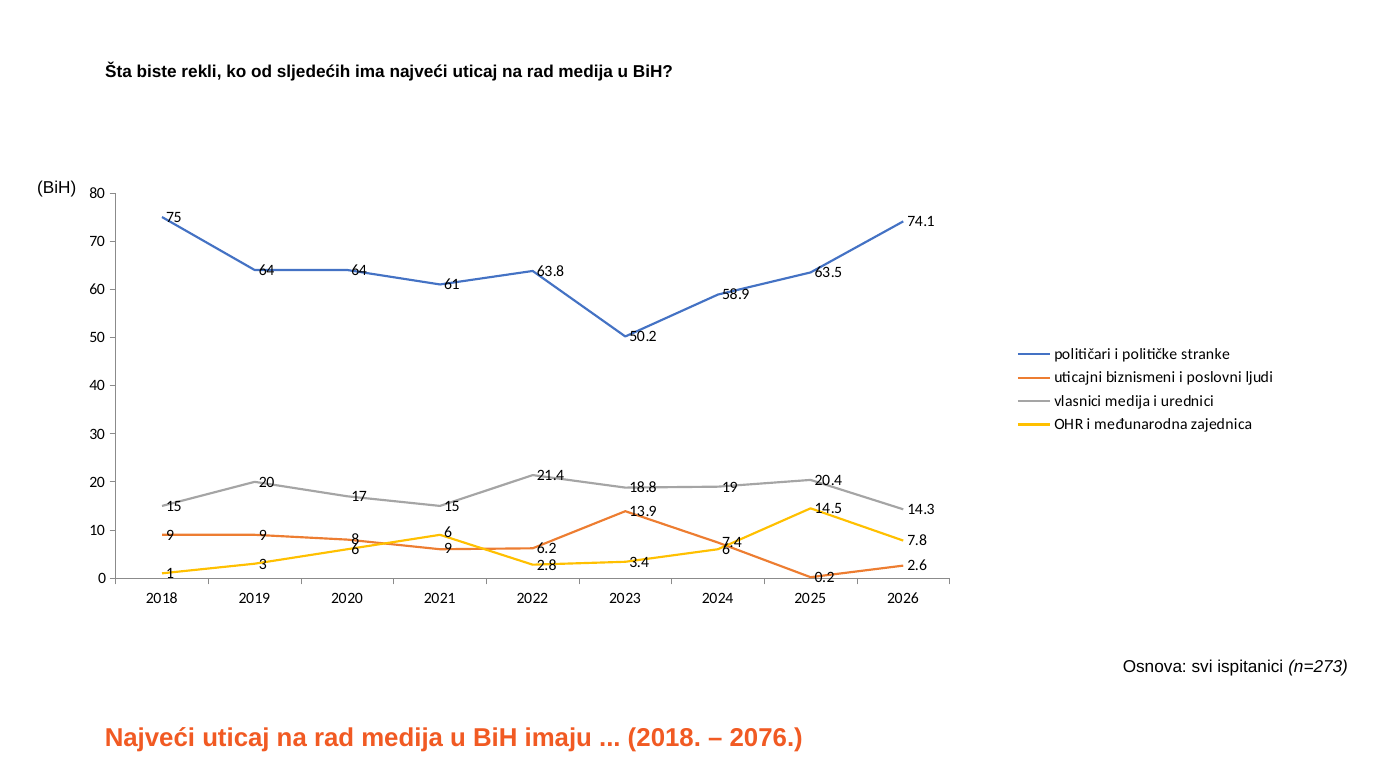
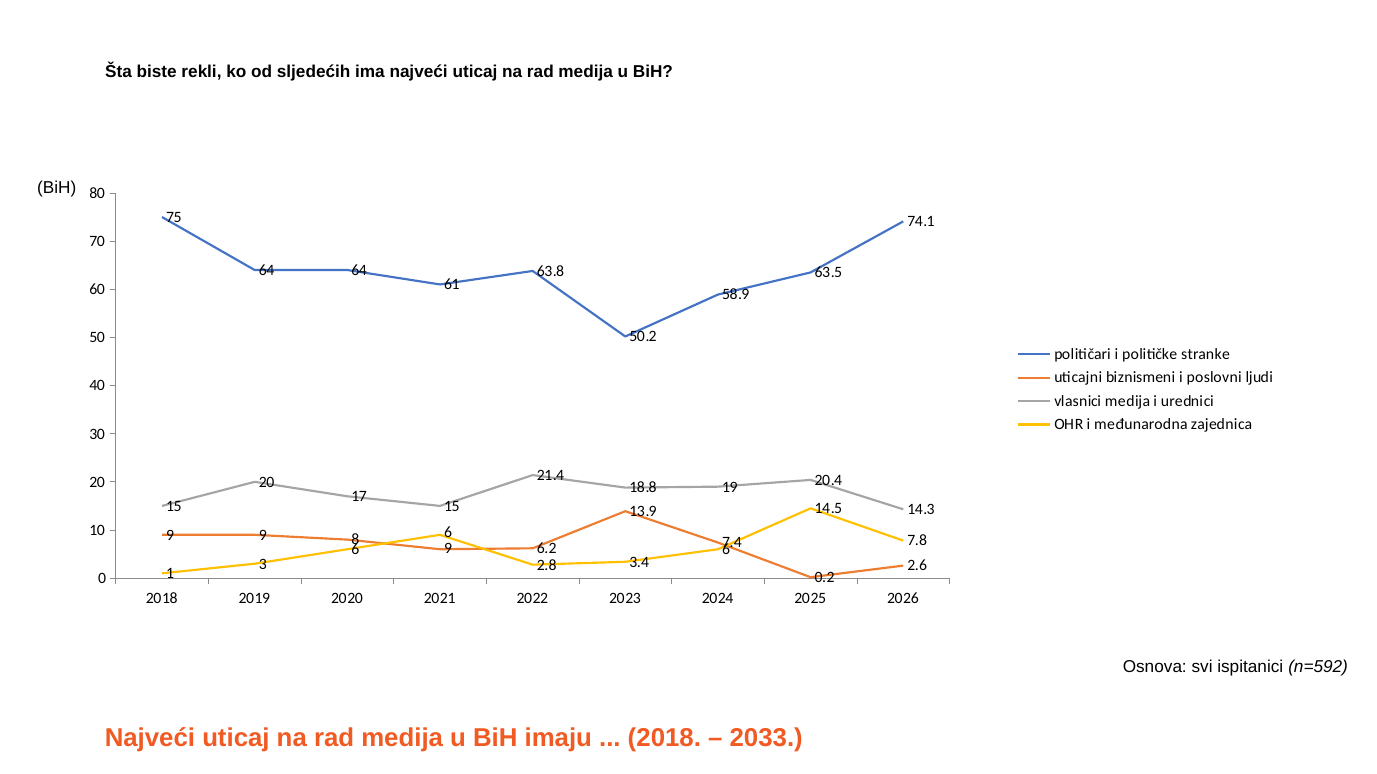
n=273: n=273 -> n=592 (1318, 667)
2076: 2076 -> 2033 (766, 739)
